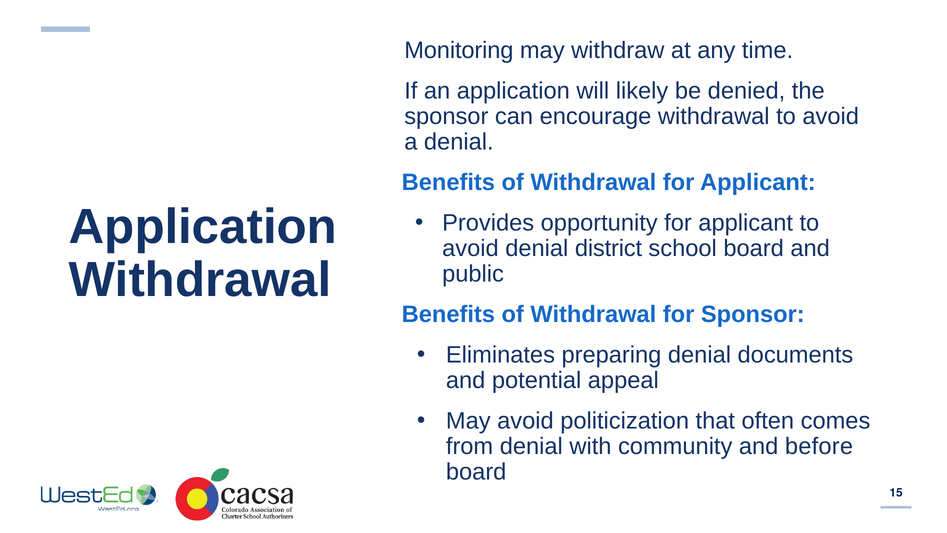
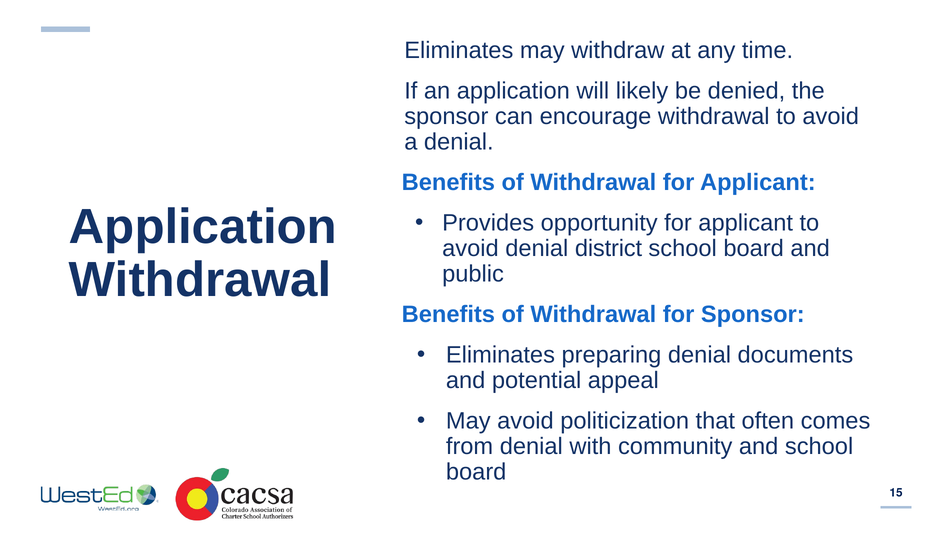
Monitoring: Monitoring -> Eliminates (459, 51)
and before: before -> school (819, 446)
